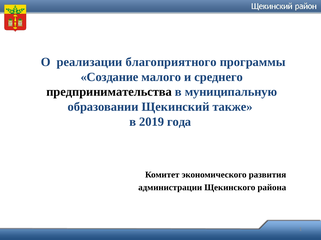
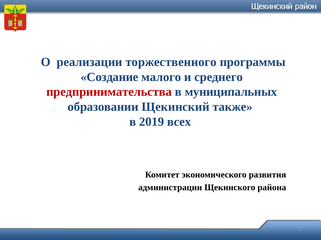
благоприятного: благоприятного -> торжественного (171, 62)
предпринимательства colour: black -> red (109, 92)
муниципальную: муниципальную -> муниципальных (231, 92)
года: года -> всех (179, 122)
